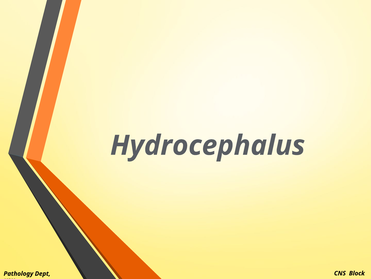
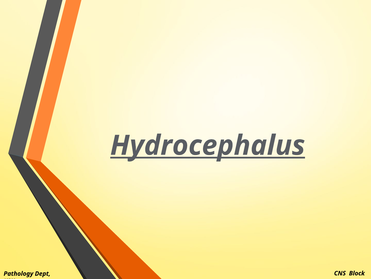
Hydrocephalus underline: none -> present (208, 145)
